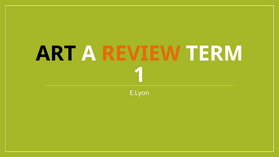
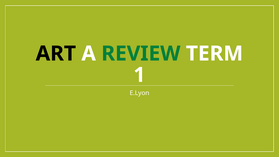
REVIEW colour: orange -> green (141, 54)
